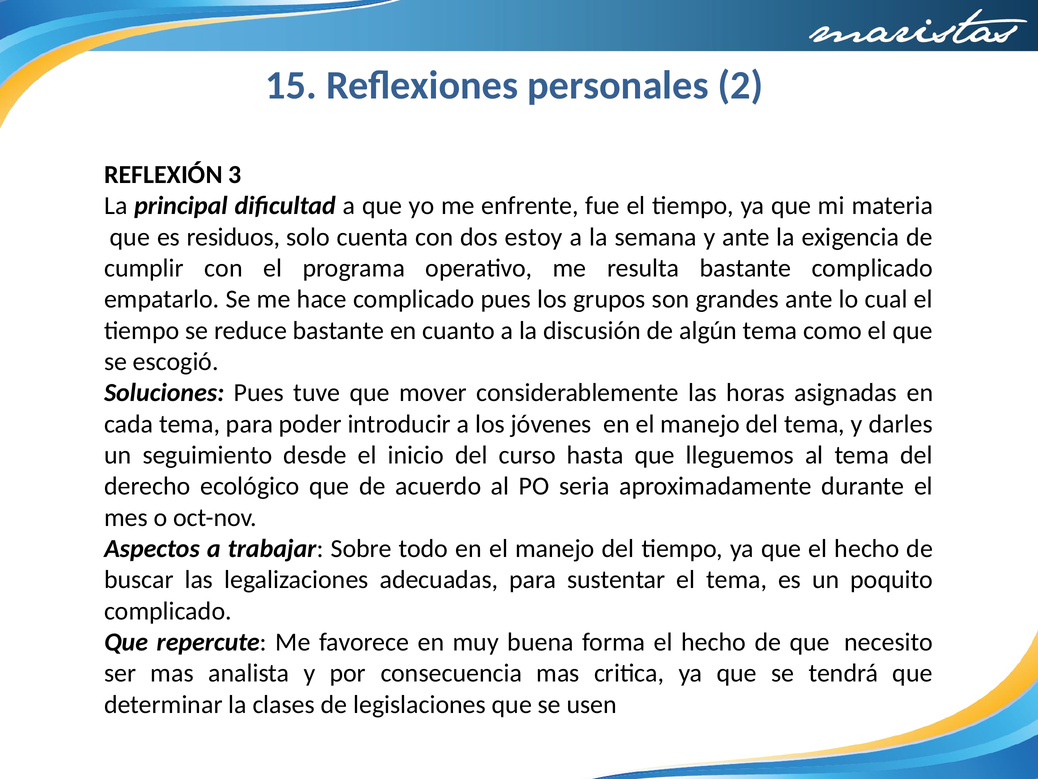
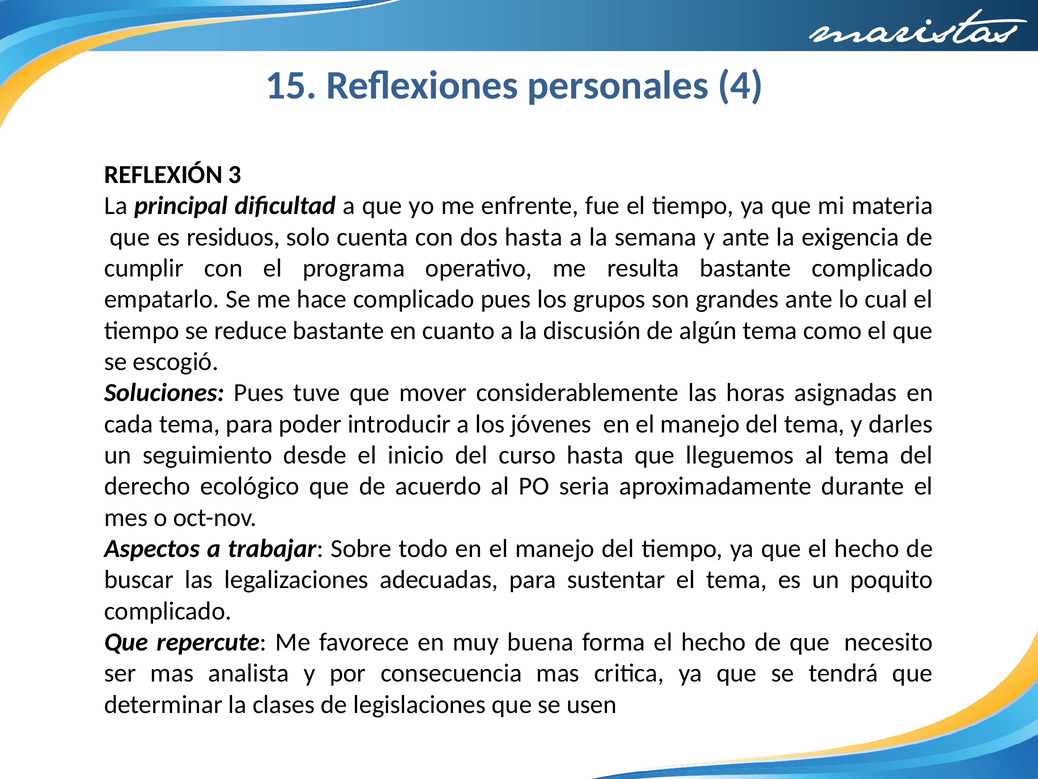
2: 2 -> 4 (740, 85)
dos estoy: estoy -> hasta (534, 237)
